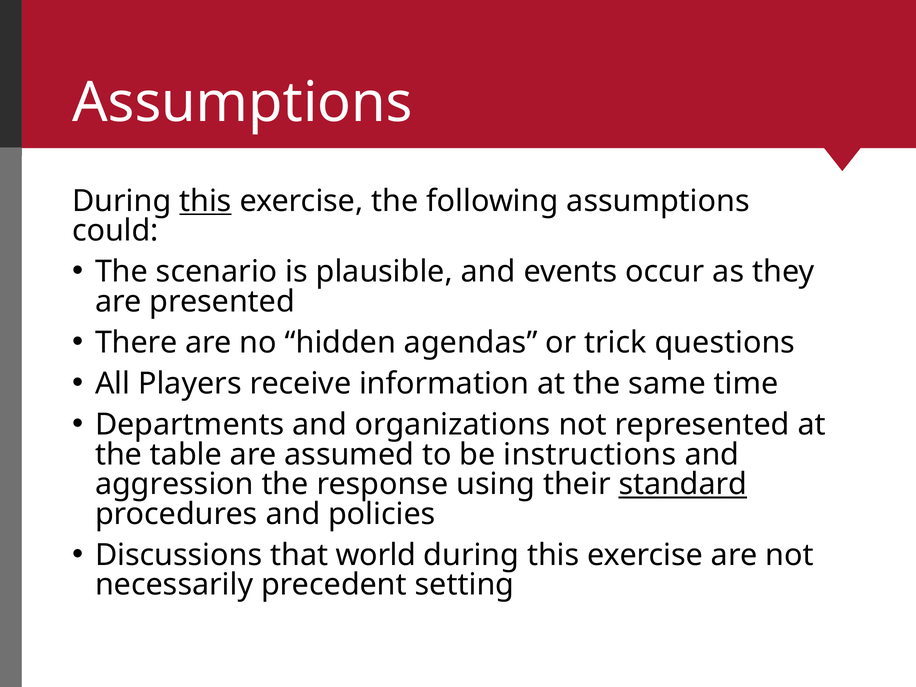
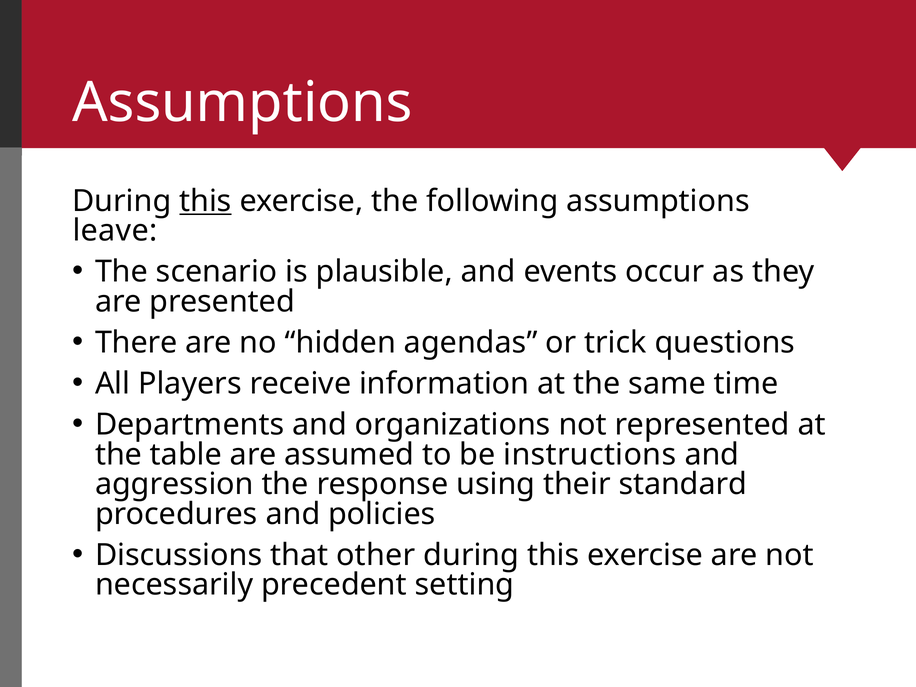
could: could -> leave (115, 231)
standard underline: present -> none (683, 484)
world: world -> other (376, 555)
